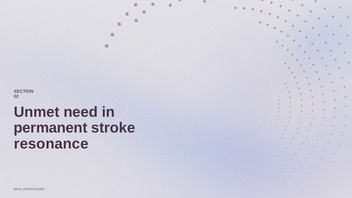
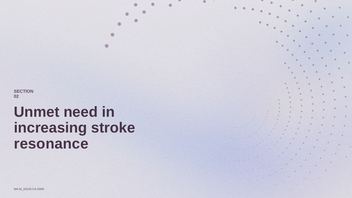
permanent: permanent -> increasing (50, 128)
